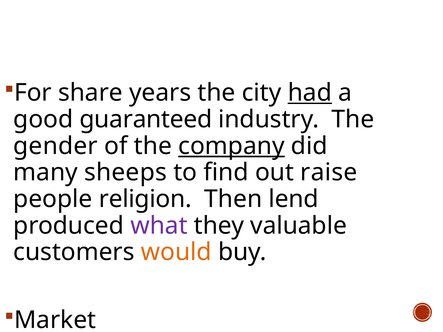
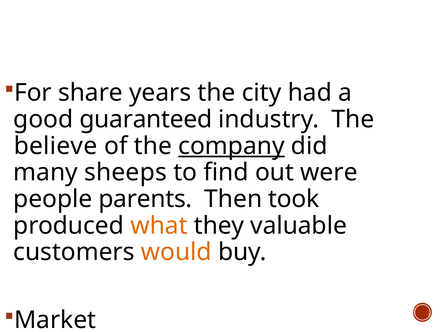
had underline: present -> none (310, 93)
gender: gender -> believe (55, 146)
raise: raise -> were (329, 173)
religion: religion -> parents (145, 199)
lend: lend -> took (294, 199)
what colour: purple -> orange (159, 226)
